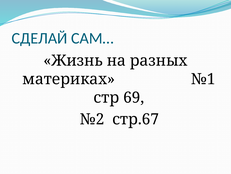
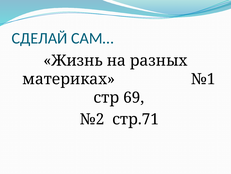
стр.67: стр.67 -> стр.71 (136, 119)
